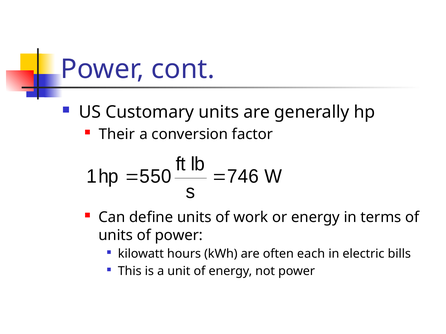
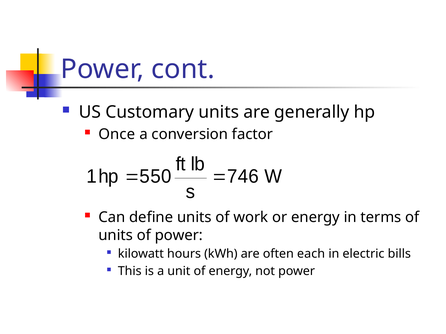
Their: Their -> Once (117, 134)
